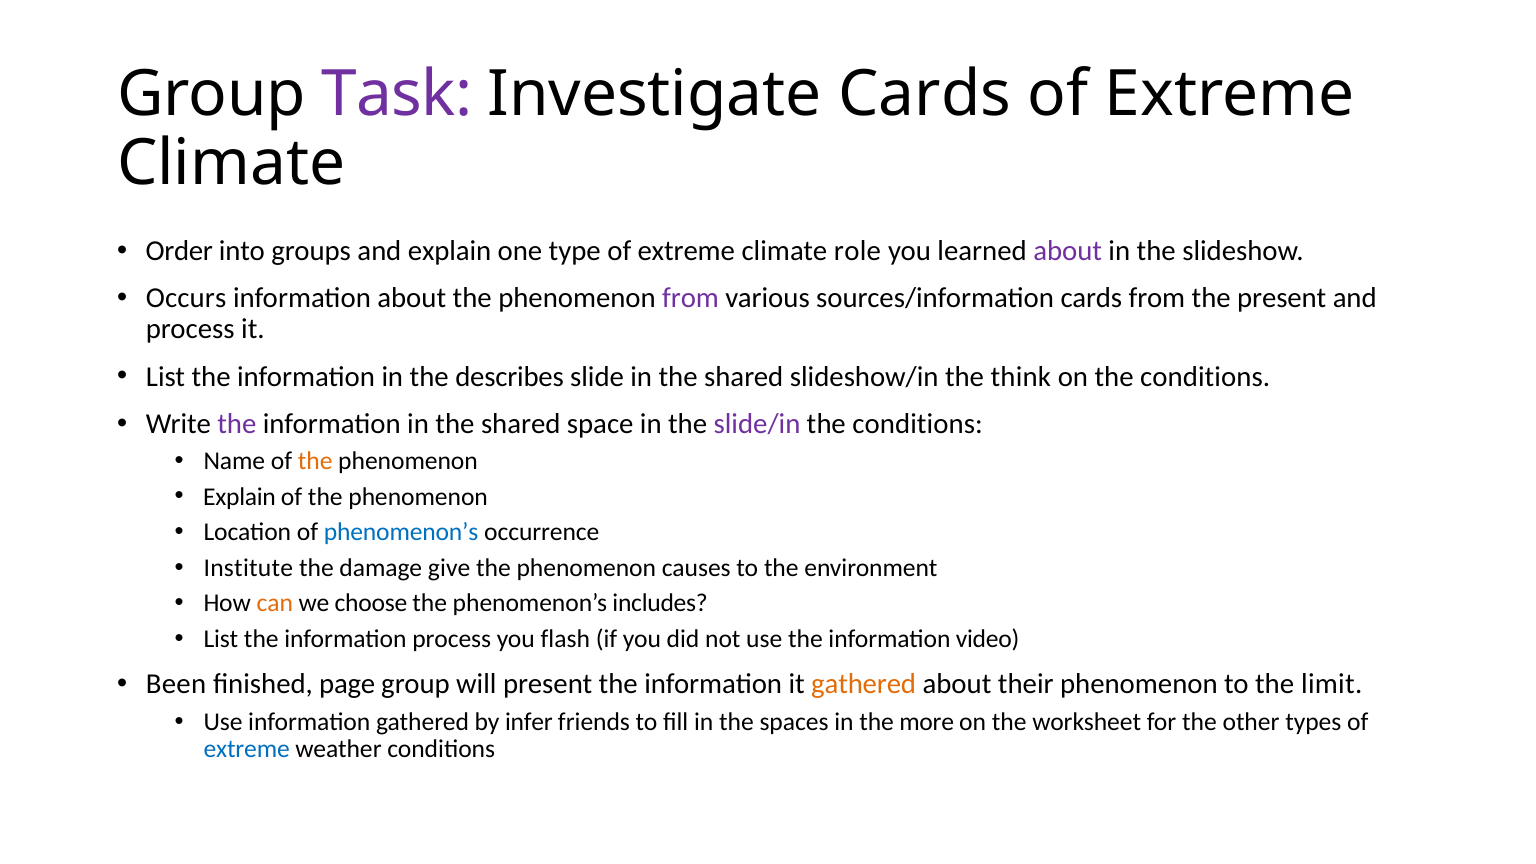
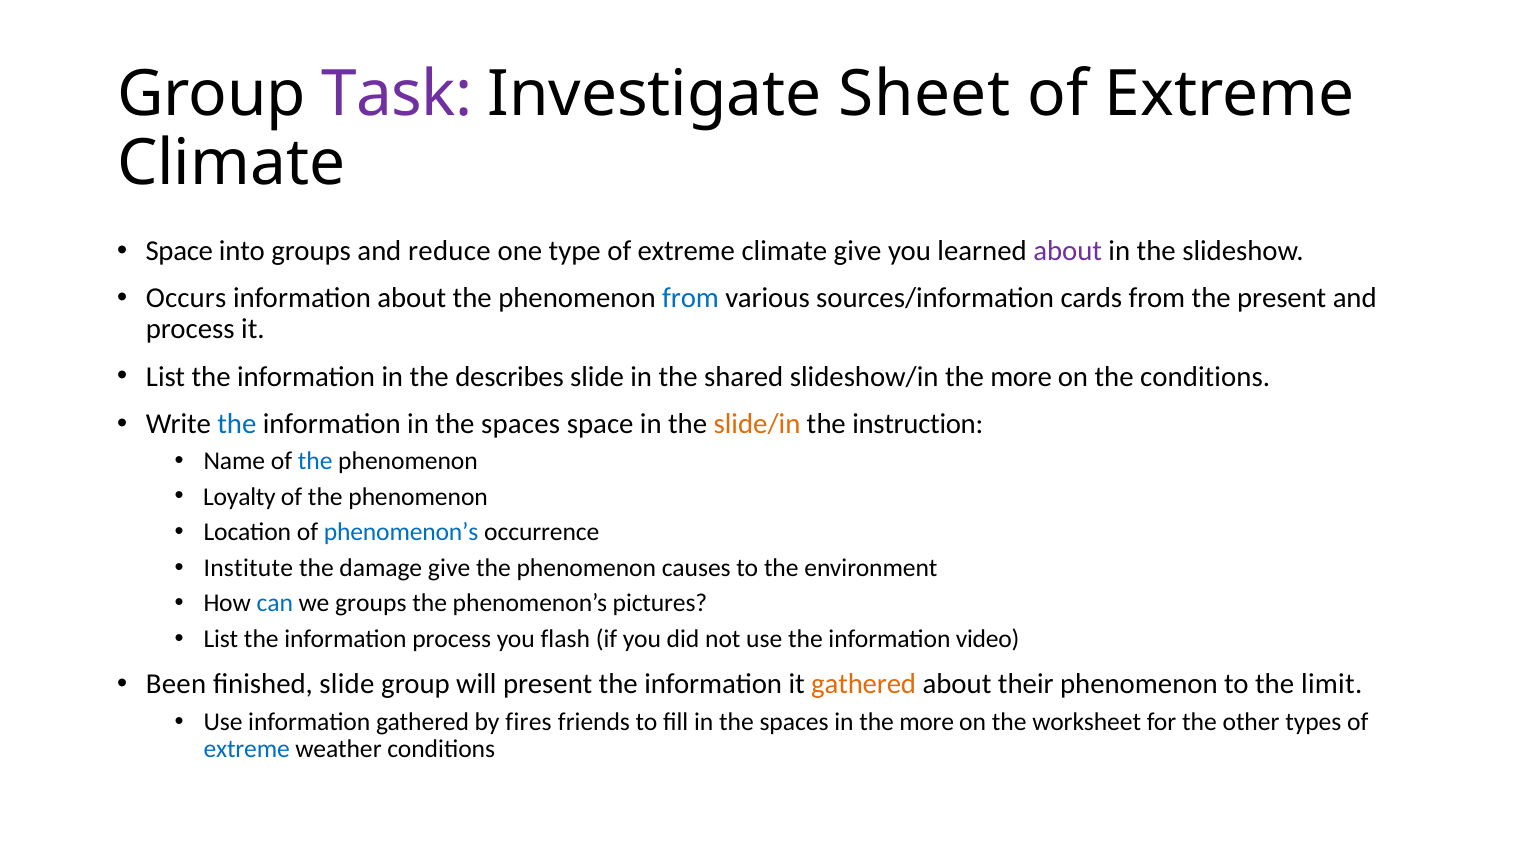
Investigate Cards: Cards -> Sheet (924, 94)
Order: Order -> Space (179, 251)
and explain: explain -> reduce (449, 251)
climate role: role -> give (858, 251)
from colour: purple -> blue (691, 298)
slideshow/in the think: think -> more (1021, 377)
the colour: purple -> blue (237, 424)
information in the shared: shared -> spaces (521, 424)
slide/in colour: purple -> orange (757, 424)
conditions: conditions -> instruction (918, 424)
the colour: orange -> blue (315, 461)
Explain: Explain -> Loyalty (239, 497)
can colour: orange -> blue (275, 603)
we choose: choose -> groups (371, 603)
includes: includes -> pictures (660, 603)
finished page: page -> slide (347, 684)
infer: infer -> fires (529, 722)
